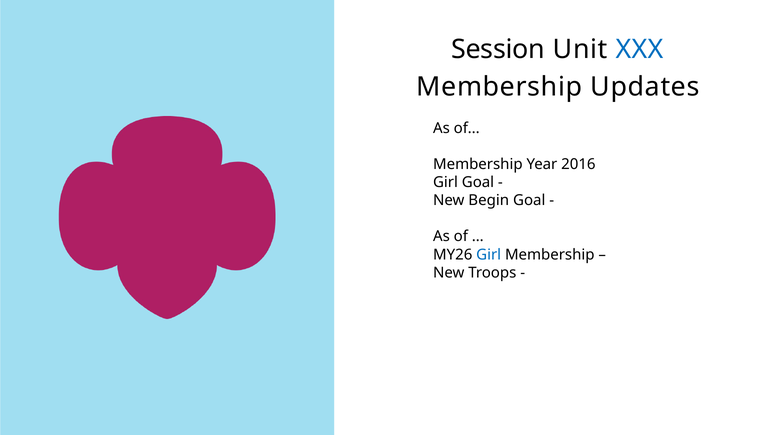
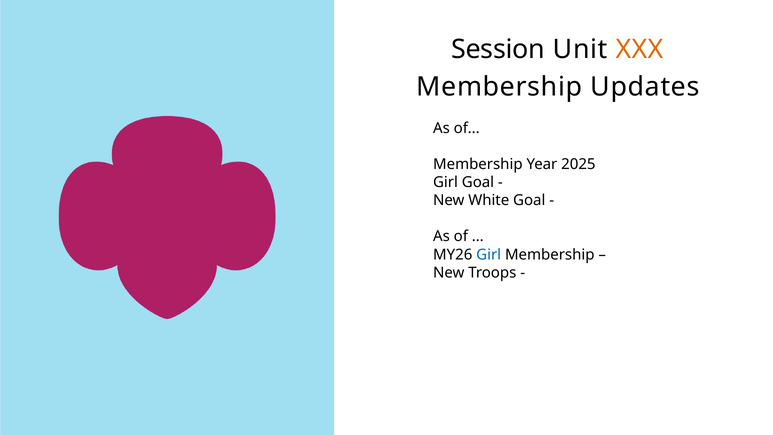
XXX colour: blue -> orange (640, 49)
2016: 2016 -> 2025 (578, 164)
Begin: Begin -> White (489, 200)
